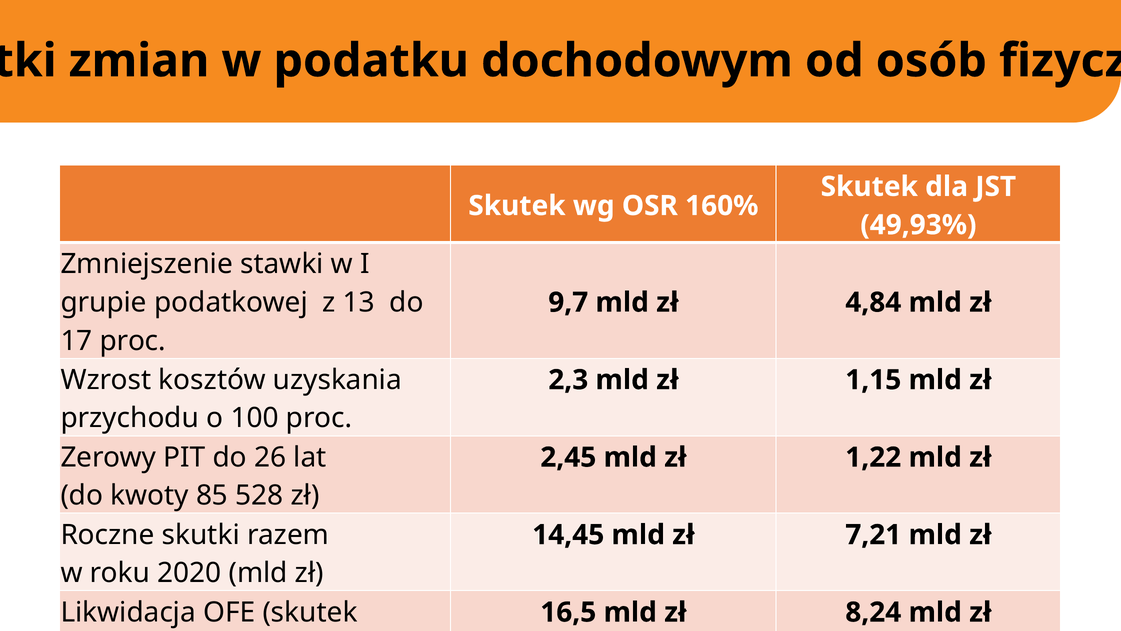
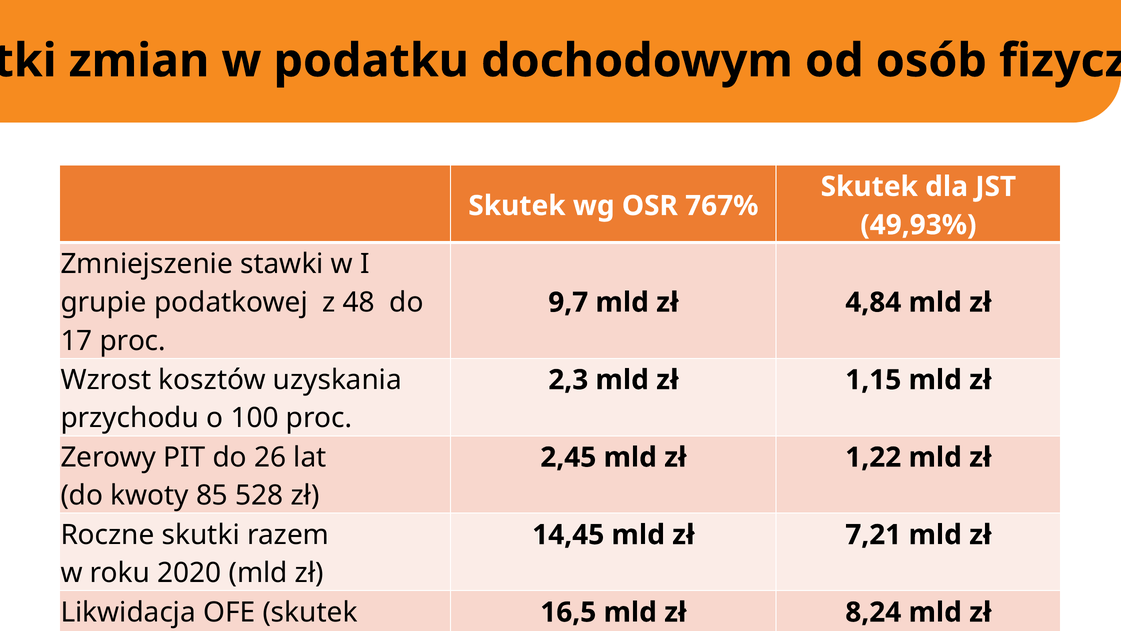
160%: 160% -> 767% (722, 206)
13: 13 -> 48 (359, 302)
